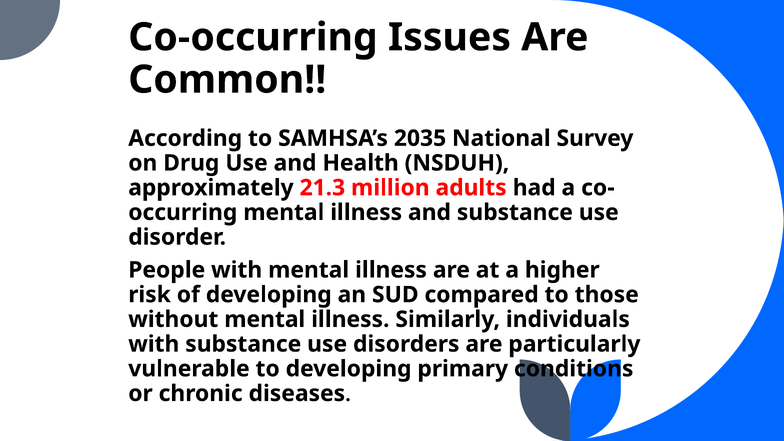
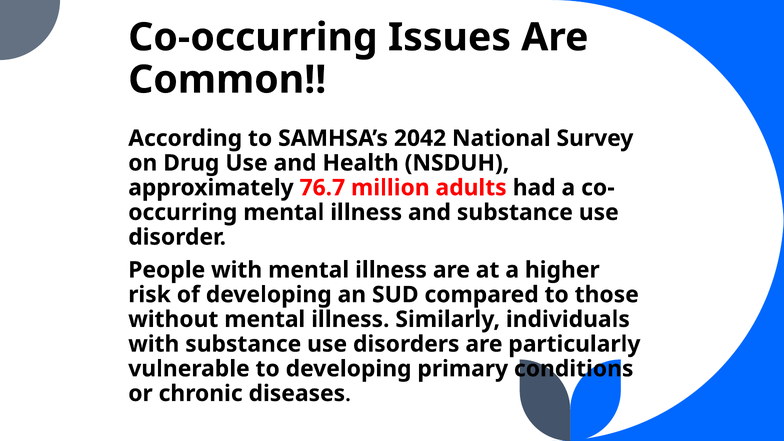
2035: 2035 -> 2042 (420, 138)
21.3: 21.3 -> 76.7 (322, 188)
